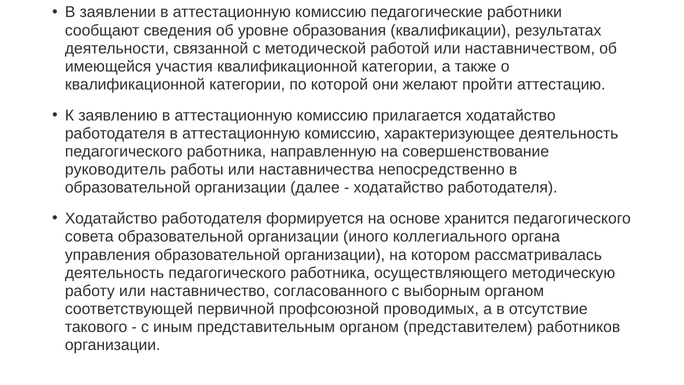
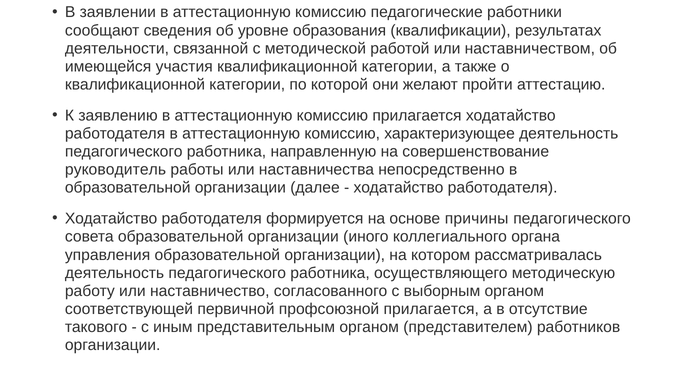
хранится: хранится -> причины (477, 219)
профсоюзной проводимых: проводимых -> прилагается (431, 309)
